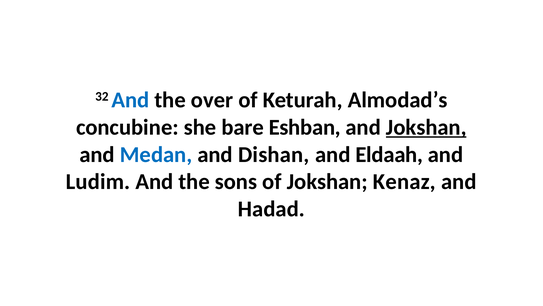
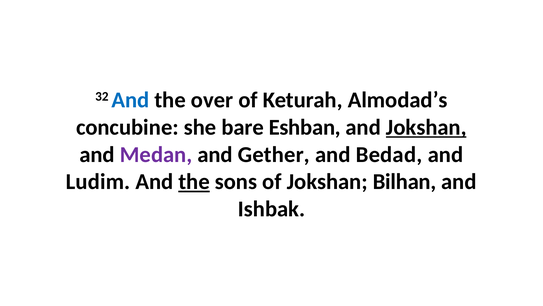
Medan colour: blue -> purple (156, 154)
Dishan: Dishan -> Gether (274, 154)
Eldaah: Eldaah -> Bedad (389, 154)
the underline: none -> present (194, 181)
Kenaz: Kenaz -> Bilhan (405, 181)
Hadad: Hadad -> Ishbak (272, 209)
